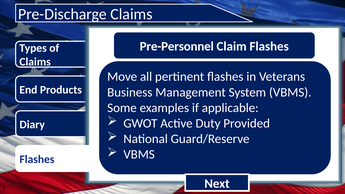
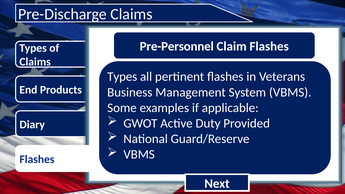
Move: Move -> Types (122, 77)
